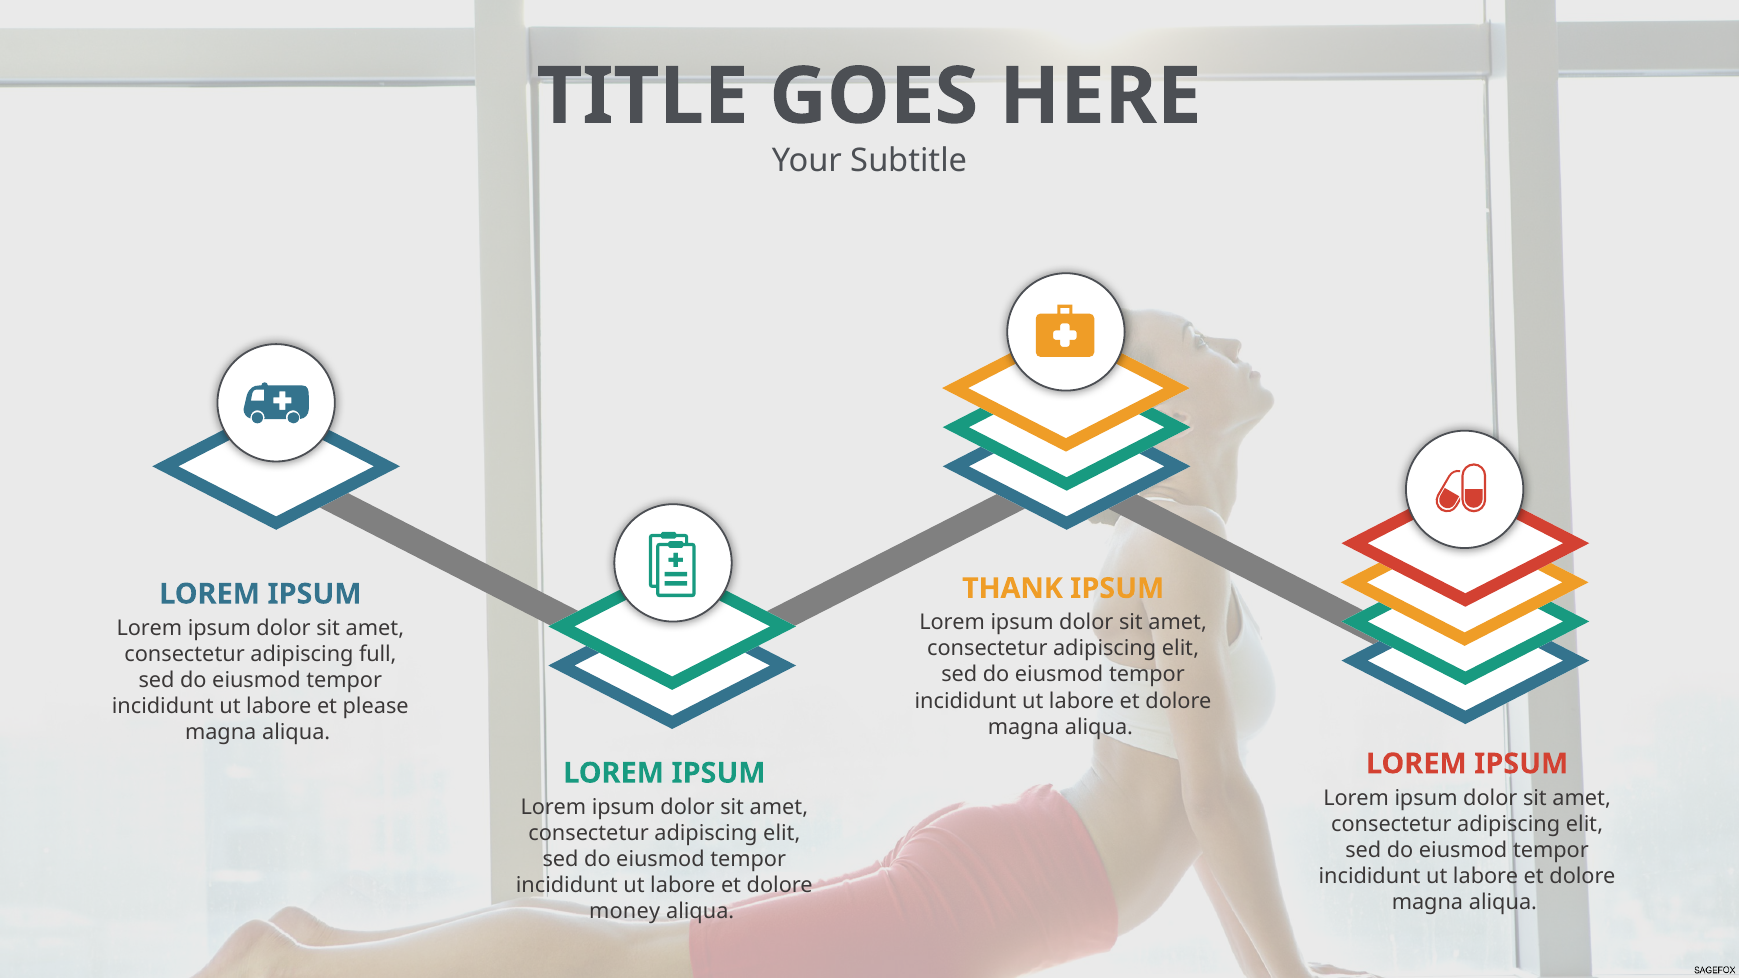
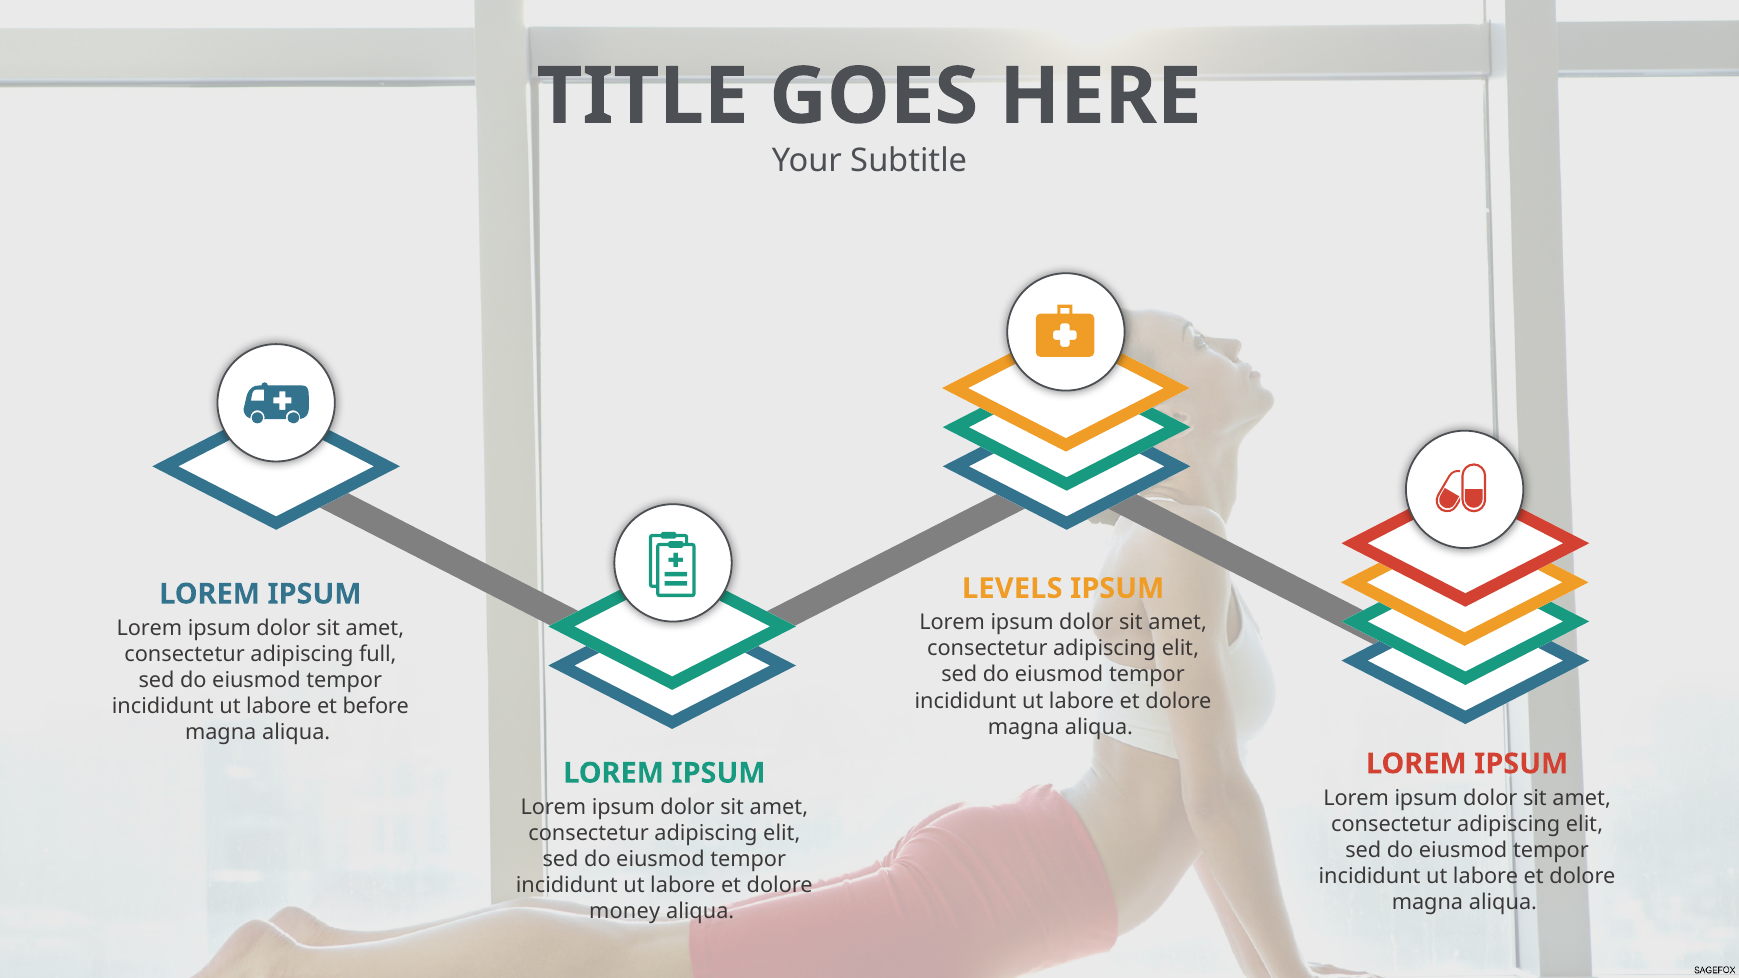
THANK: THANK -> LEVELS (1012, 588)
please: please -> before (376, 707)
